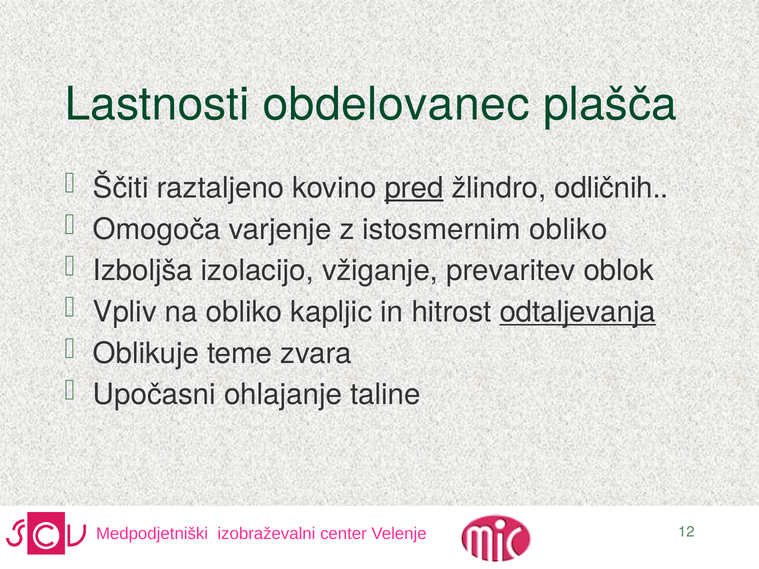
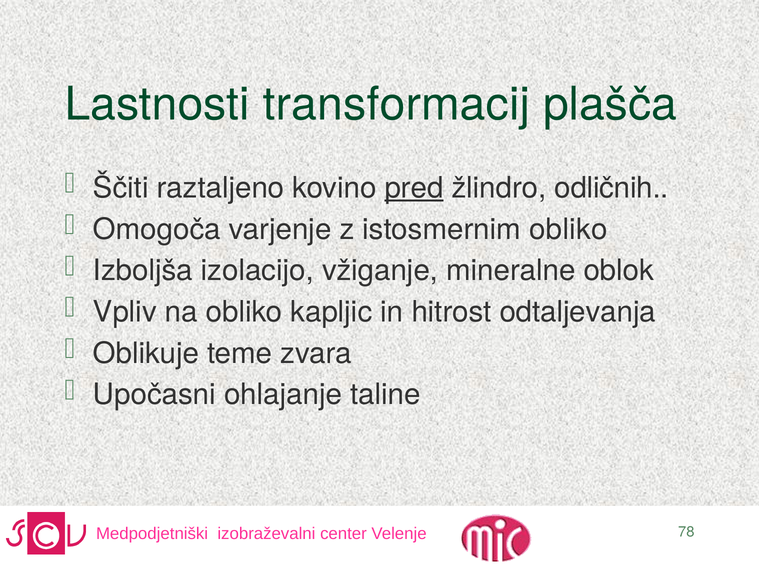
obdelovanec: obdelovanec -> transformacij (396, 104)
prevaritev: prevaritev -> mineralne (511, 271)
odtaljevanja underline: present -> none (578, 312)
12: 12 -> 78 (686, 532)
